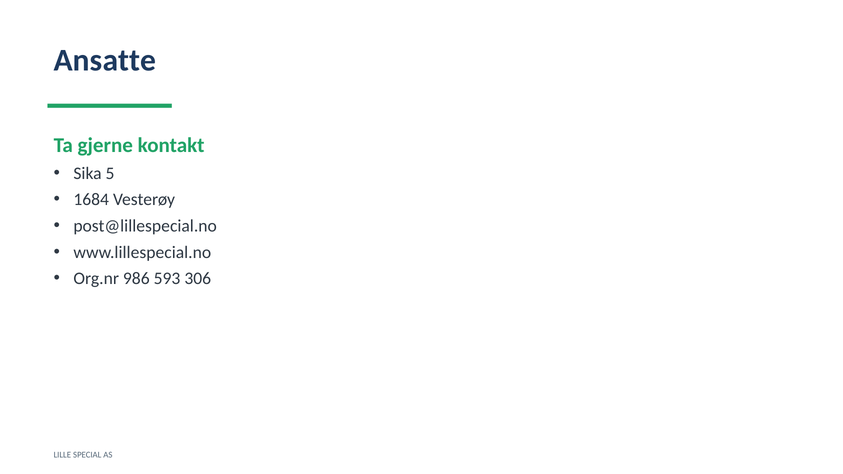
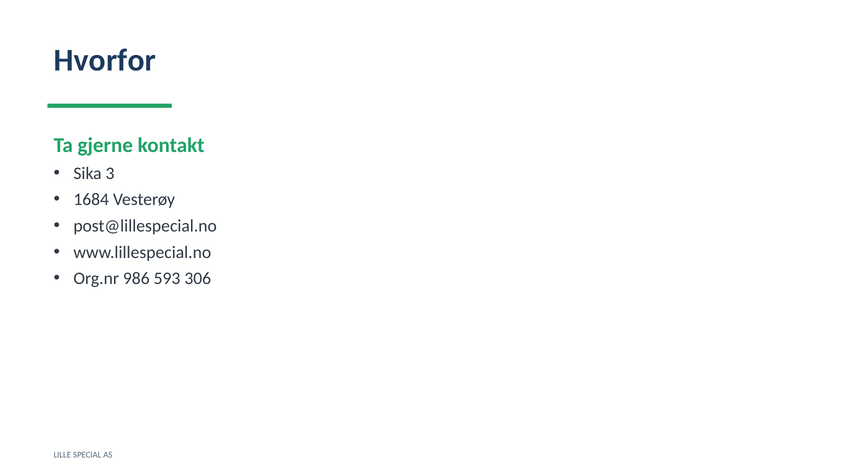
Ansatte: Ansatte -> Hvorfor (105, 60)
5: 5 -> 3 (110, 173)
